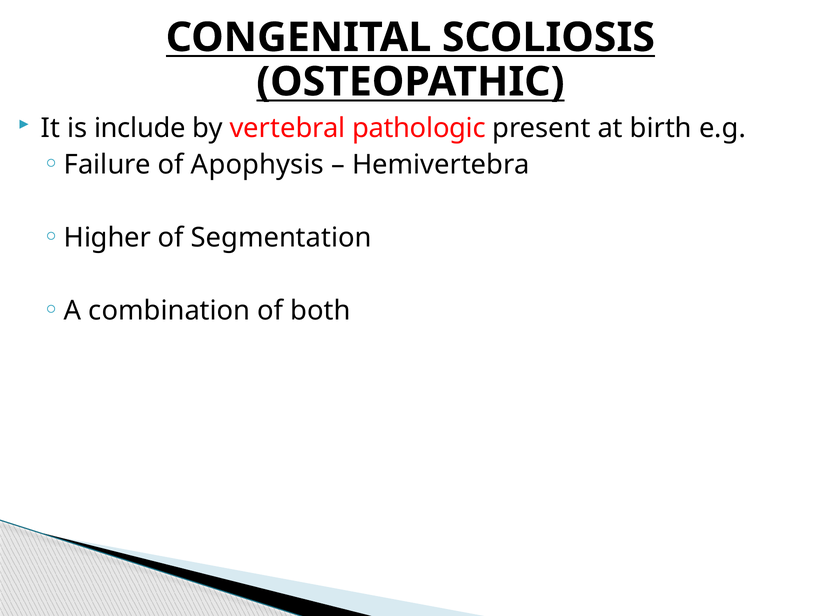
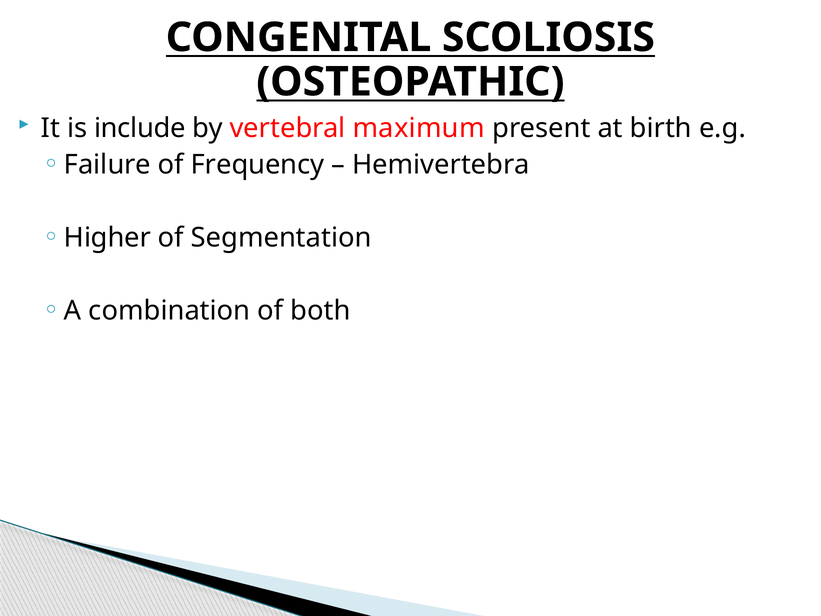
pathologic: pathologic -> maximum (419, 128)
Apophysis: Apophysis -> Frequency (258, 165)
